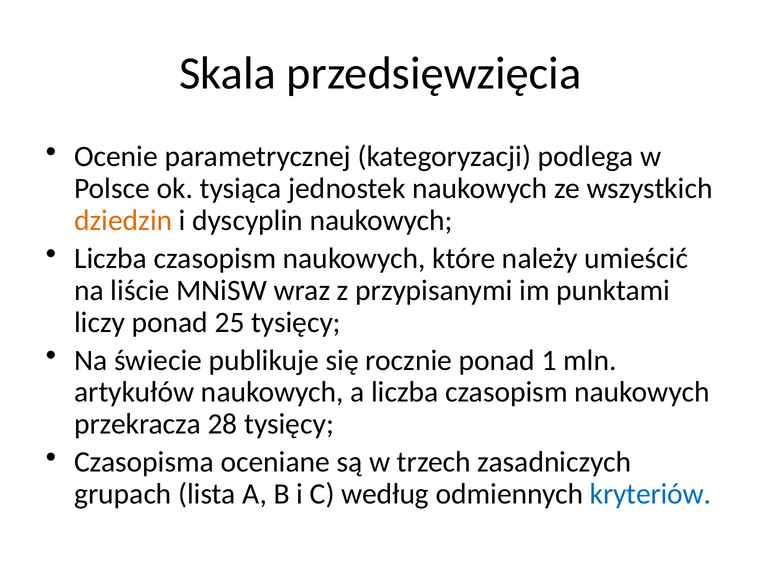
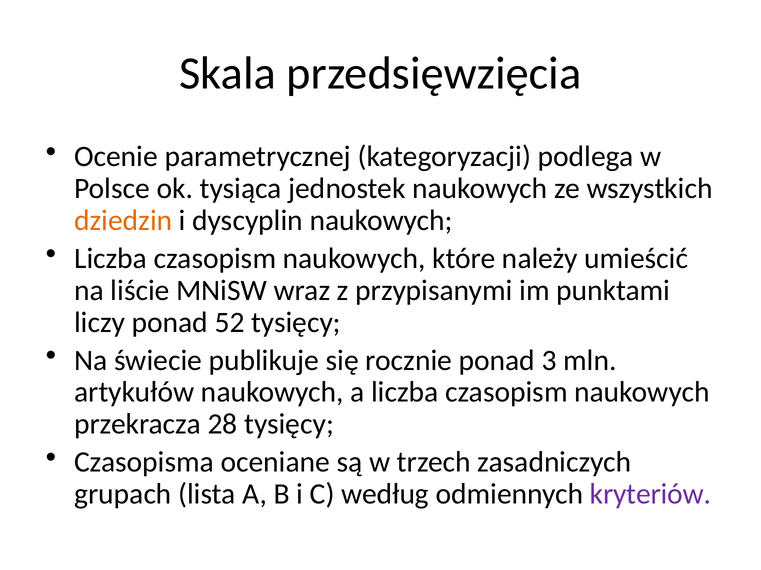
25: 25 -> 52 (230, 323)
1: 1 -> 3 (549, 361)
kryteriów colour: blue -> purple (650, 495)
